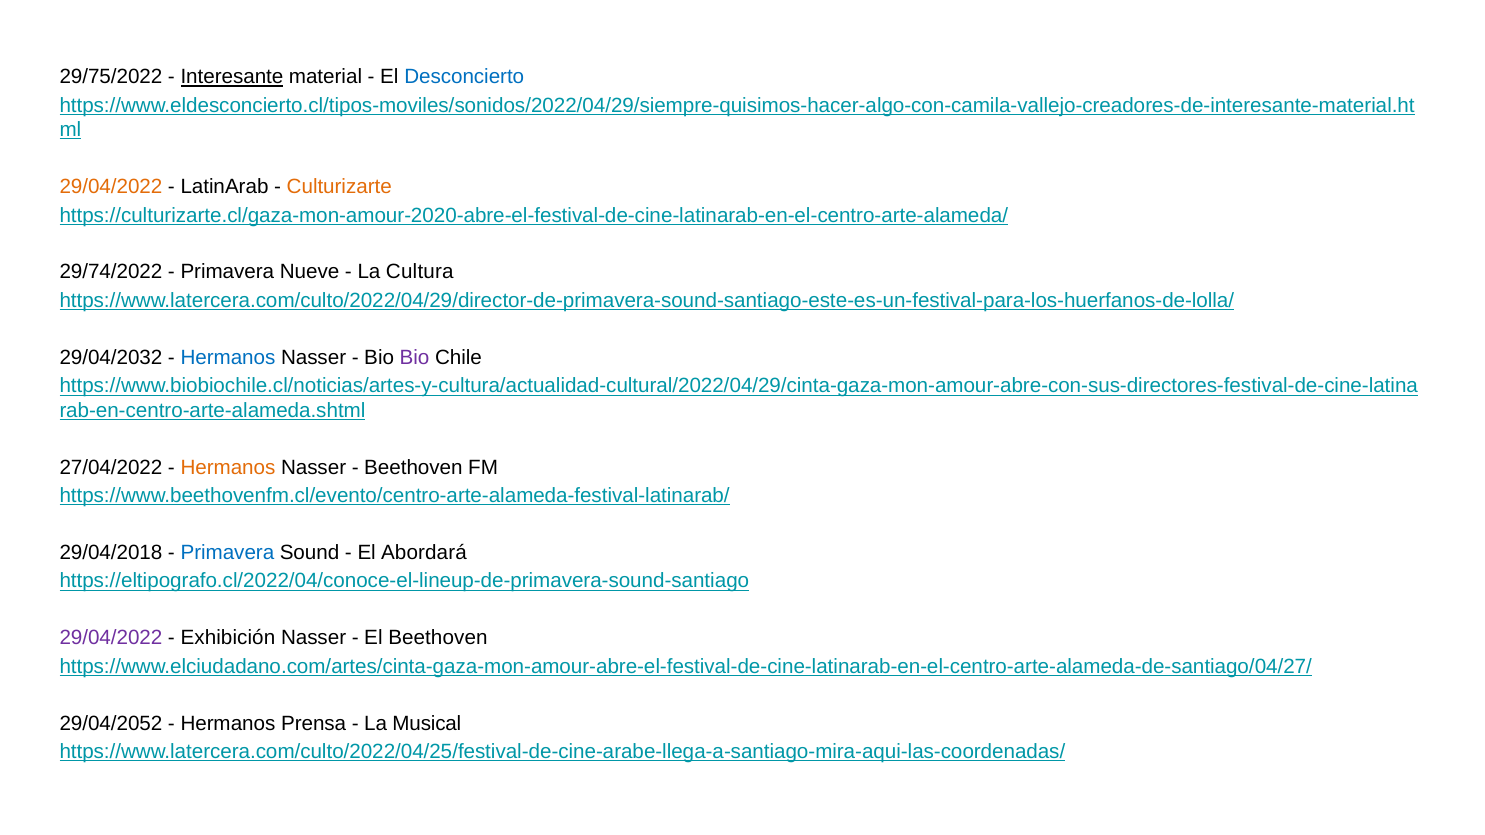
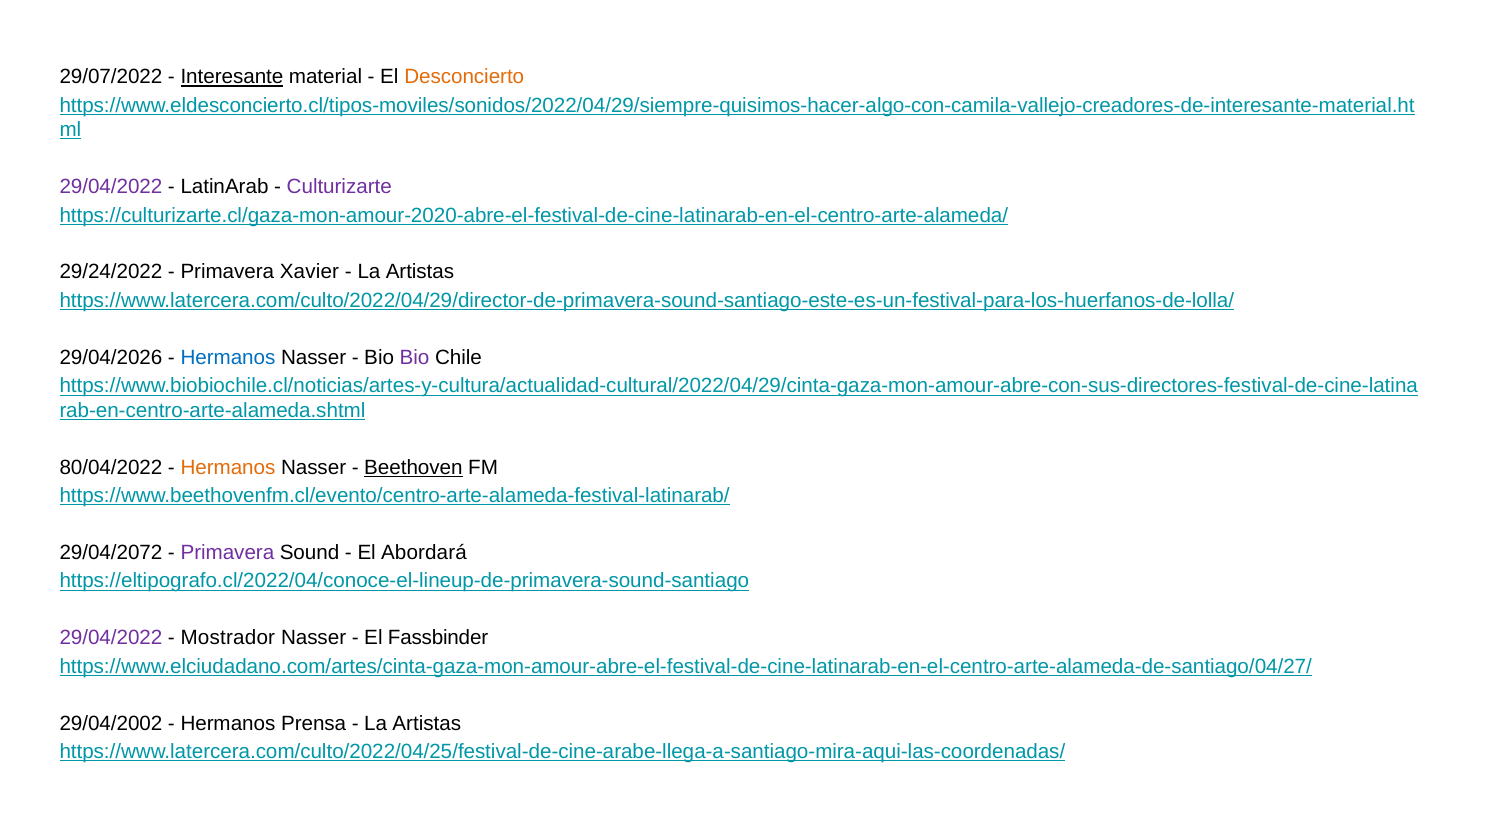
29/75/2022: 29/75/2022 -> 29/07/2022 (111, 77)
Desconcierto colour: blue -> orange (464, 77)
29/04/2022 colour: orange -> purple (111, 187)
Culturizarte colour: orange -> purple (339, 187)
29/74/2022: 29/74/2022 -> 29/24/2022 (111, 272)
Nueve: Nueve -> Xavier (309, 272)
Cultura: Cultura -> Artistas (420, 272)
29/04/2032: 29/04/2032 -> 29/04/2026 (111, 358)
27/04/2022: 27/04/2022 -> 80/04/2022 (111, 467)
Beethoven underline: none -> present (413, 467)
29/04/2018: 29/04/2018 -> 29/04/2072 (111, 553)
Primavera colour: blue -> purple (227, 553)
Exhibición: Exhibición -> Mostrador (228, 638)
El Beethoven: Beethoven -> Fassbinder (438, 638)
29/04/2052: 29/04/2052 -> 29/04/2002 (111, 724)
Musical: Musical -> Artistas (427, 724)
